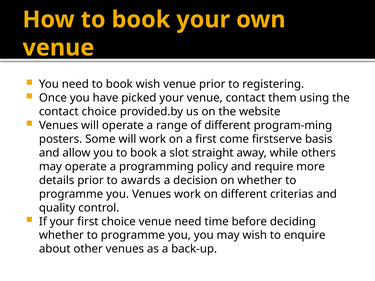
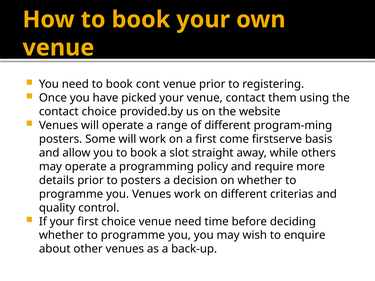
book wish: wish -> cont (148, 84)
to awards: awards -> posters (141, 180)
